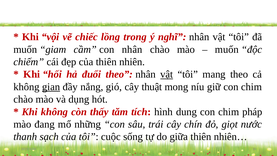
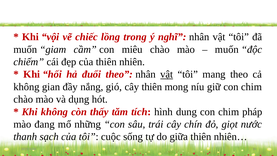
con nhân: nhân -> miêu (132, 49)
gian underline: present -> none (51, 87)
cây thuật: thuật -> thiên (152, 87)
